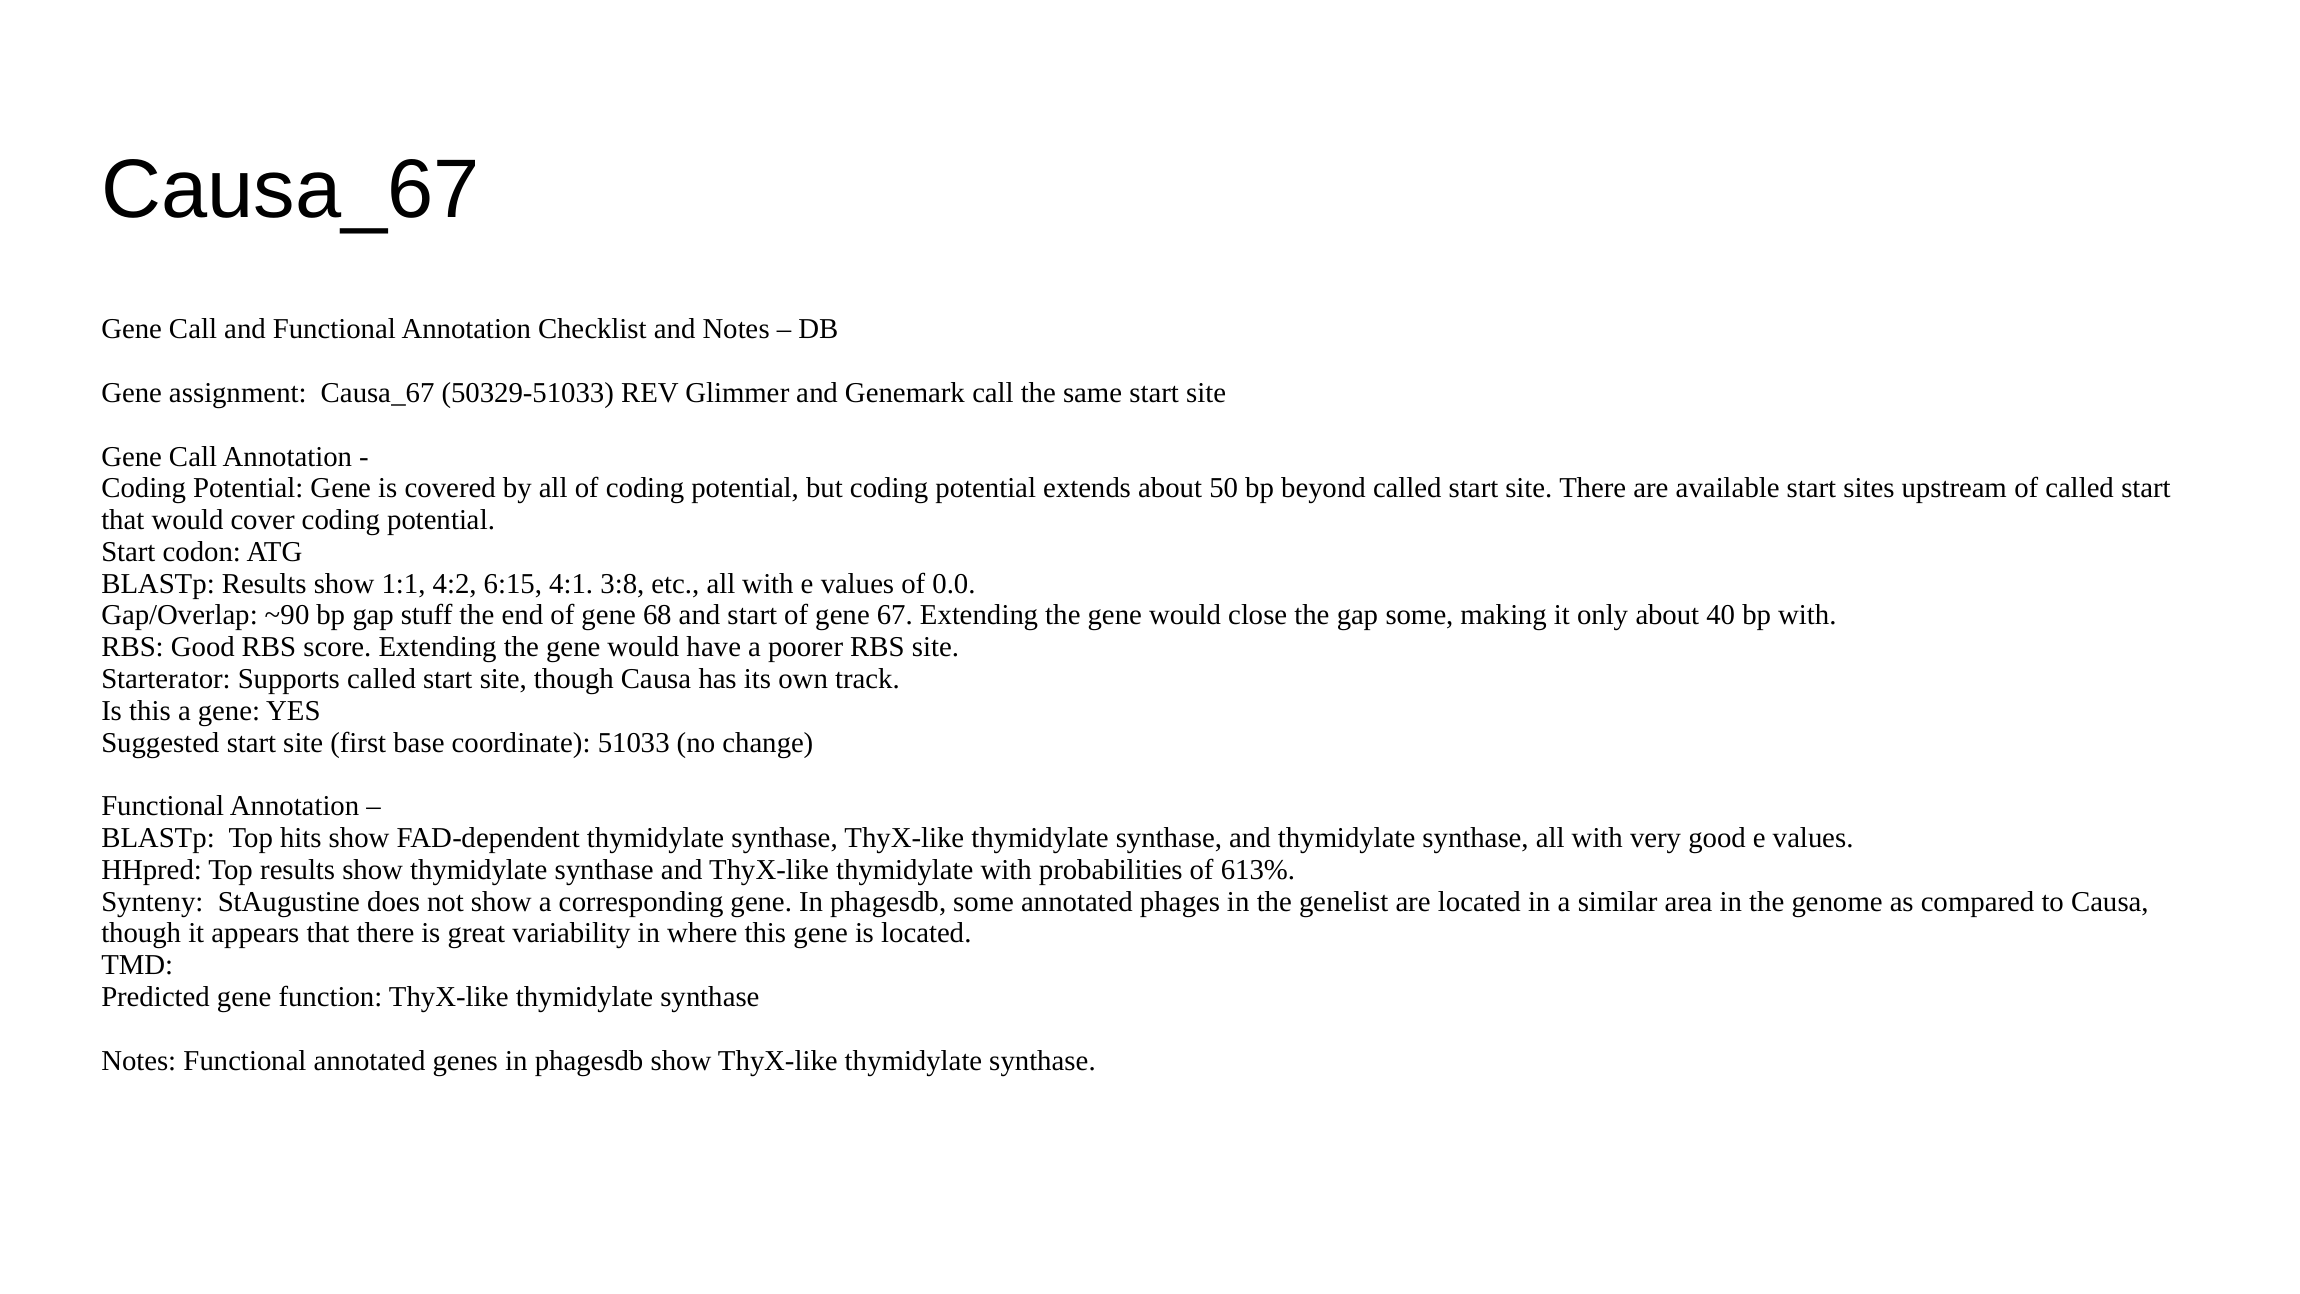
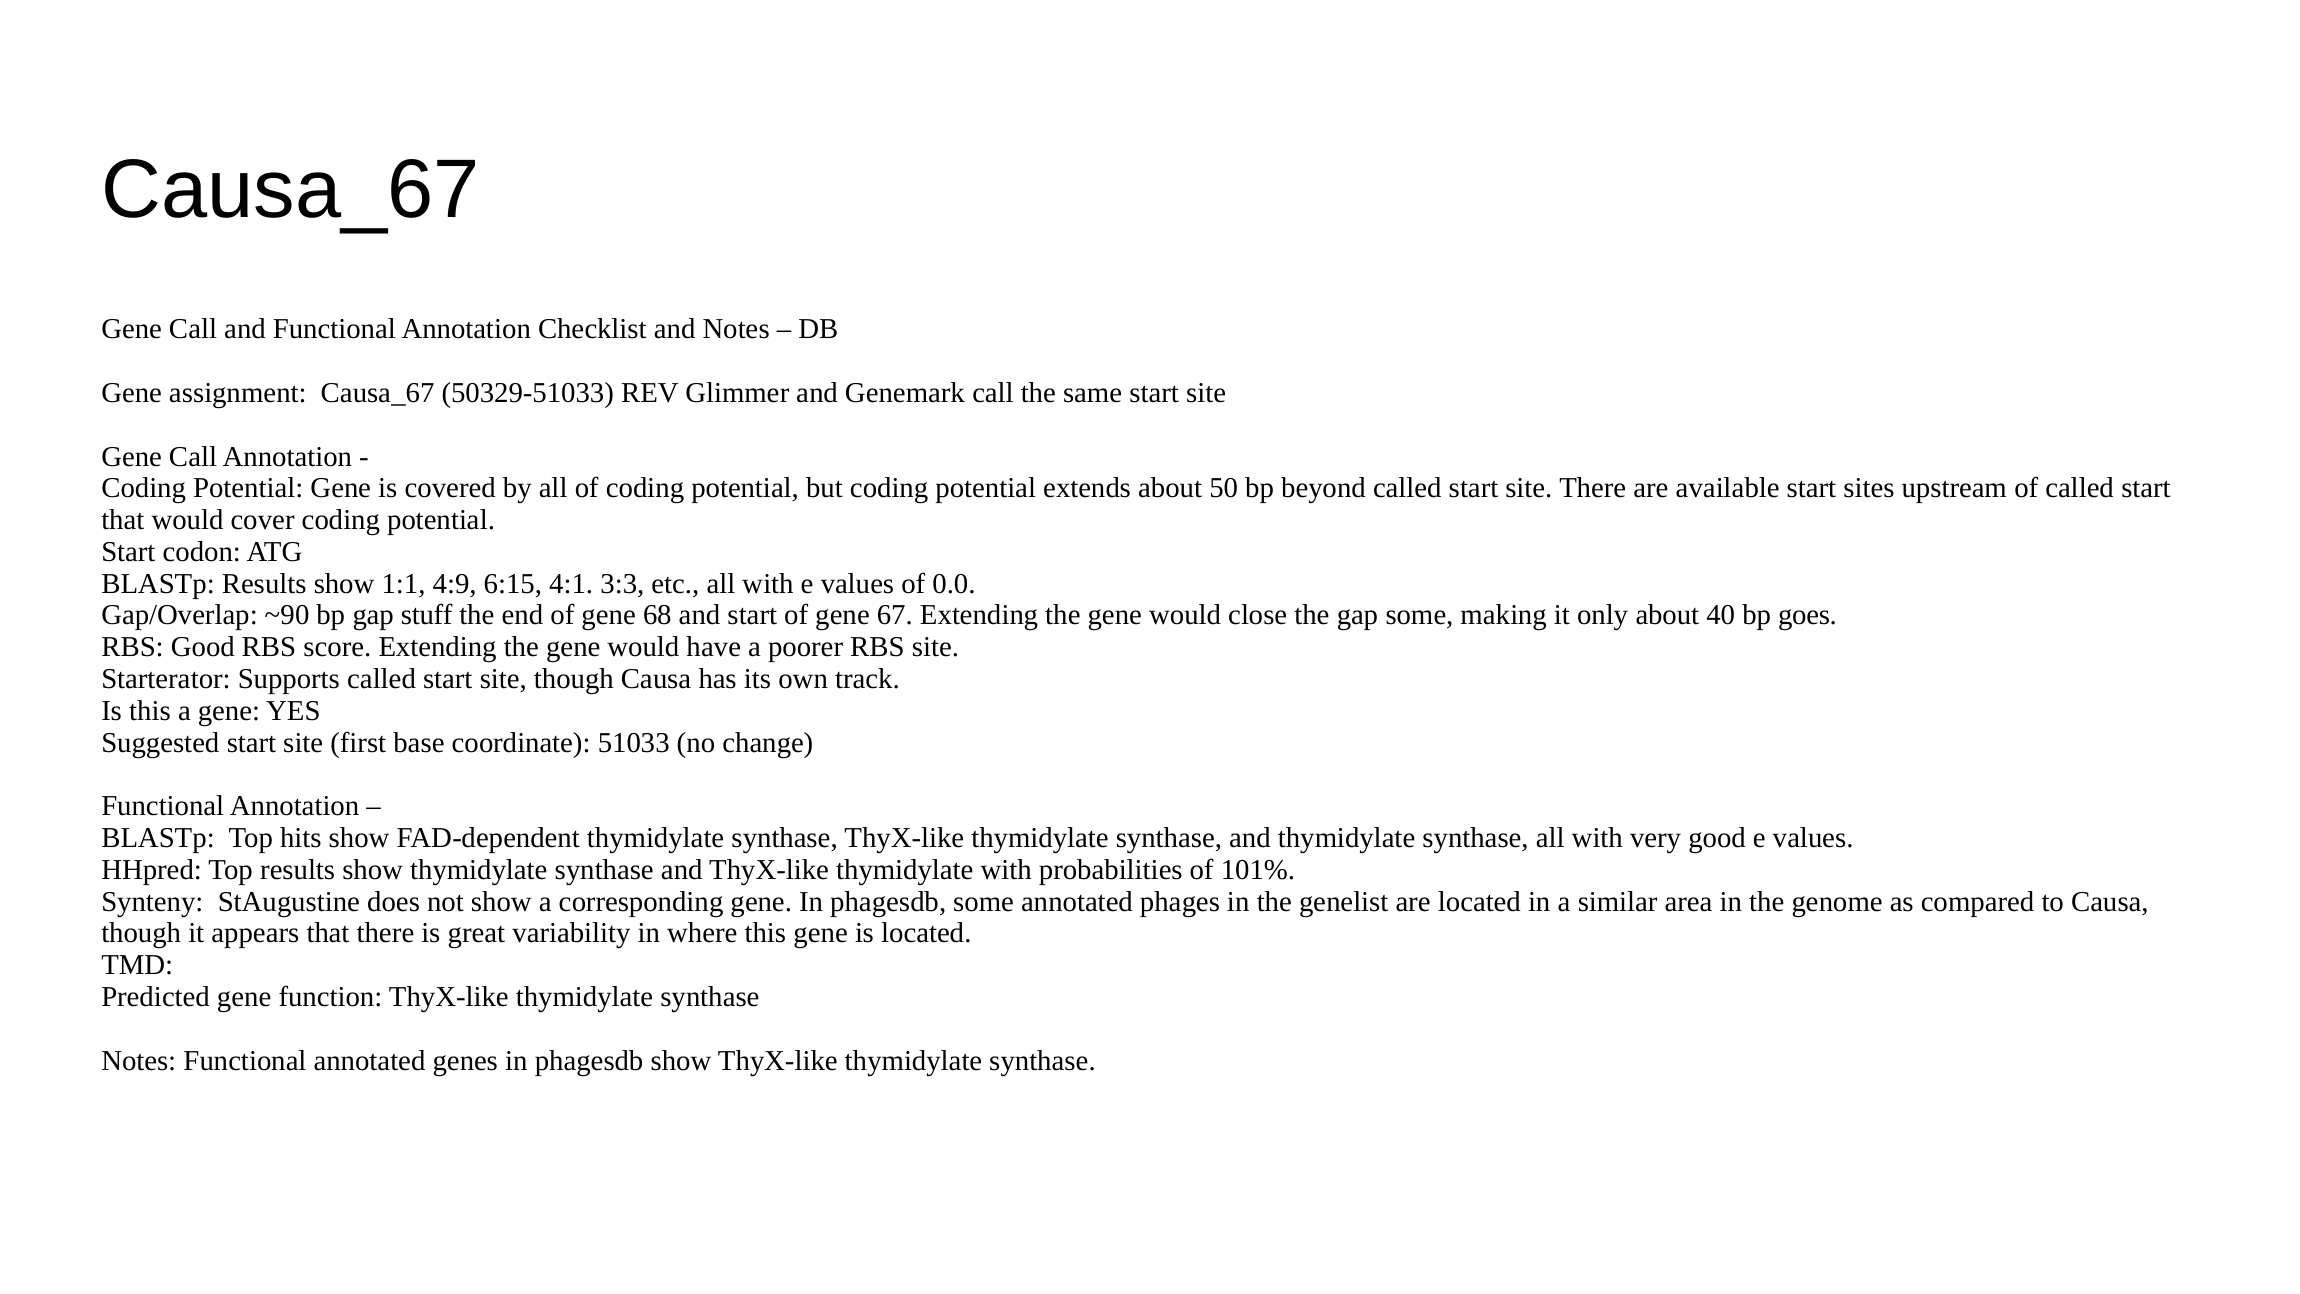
4:2: 4:2 -> 4:9 (455, 584)
3:8: 3:8 -> 3:3 (622, 584)
bp with: with -> goes (1808, 615)
613%: 613% -> 101% (1258, 870)
